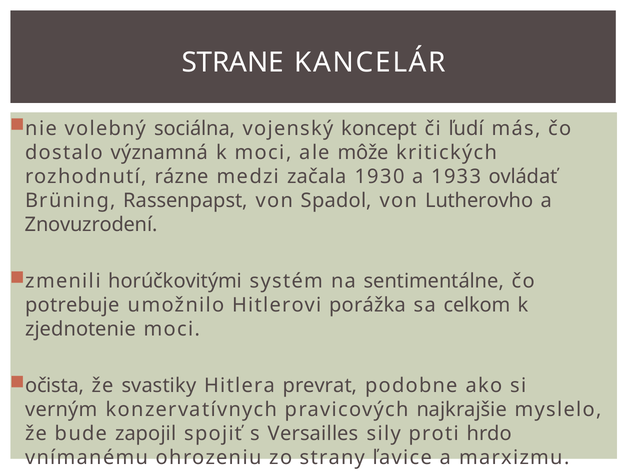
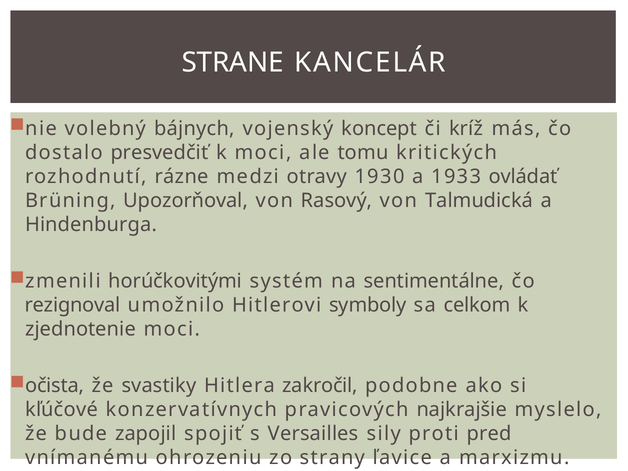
sociálna: sociálna -> bájnych (194, 128)
ľudí: ľudí -> kríž (466, 128)
významná: významná -> presvedčiť (159, 152)
môže: môže -> tomu (363, 152)
začala: začala -> otravy (317, 177)
Rassenpapst: Rassenpapst -> Upozorňoval (186, 201)
Spadol: Spadol -> Rasový (336, 201)
Lutherovho: Lutherovho -> Talmudická (479, 201)
Znovuzrodení: Znovuzrodení -> Hindenburga (91, 225)
potrebuje: potrebuje -> rezignoval (73, 305)
porážka: porážka -> symboly (368, 305)
prevrat: prevrat -> zakročil (320, 386)
verným: verným -> kľúčové (61, 410)
hrdo: hrdo -> pred (489, 434)
